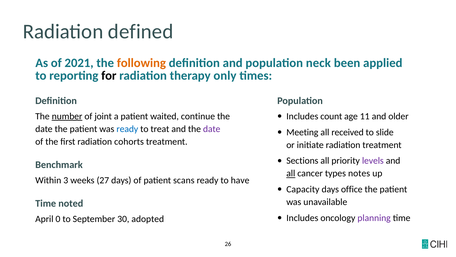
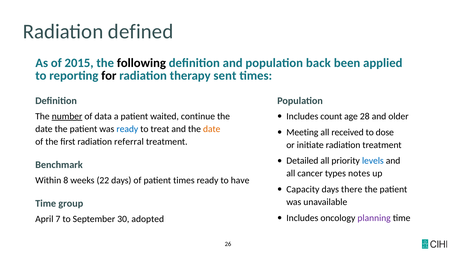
2021: 2021 -> 2015 (79, 63)
following colour: orange -> black (141, 63)
neck: neck -> back (318, 63)
only: only -> sent (225, 76)
11: 11 -> 28 (365, 116)
joint: joint -> data (103, 116)
date colour: purple -> orange (212, 129)
slide: slide -> dose (385, 132)
cohorts: cohorts -> referral (129, 141)
Sections: Sections -> Detailed (302, 160)
levels colour: purple -> blue (373, 160)
all underline: present -> none (291, 173)
3: 3 -> 8 (66, 180)
27: 27 -> 22 (103, 180)
patient scans: scans -> times (184, 180)
office: office -> there (352, 189)
noted: noted -> group (71, 203)
0: 0 -> 7 (58, 219)
